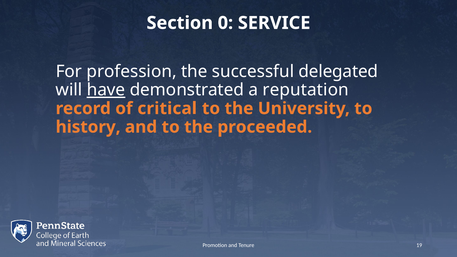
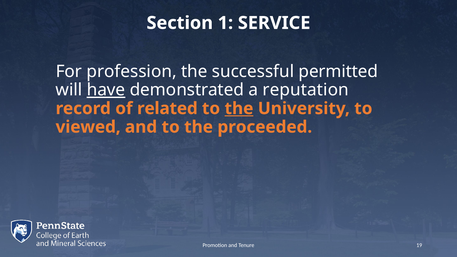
0: 0 -> 1 (225, 23)
delegated: delegated -> permitted (338, 71)
critical: critical -> related (167, 108)
the underline: none -> present (239, 108)
history: history -> viewed (88, 127)
